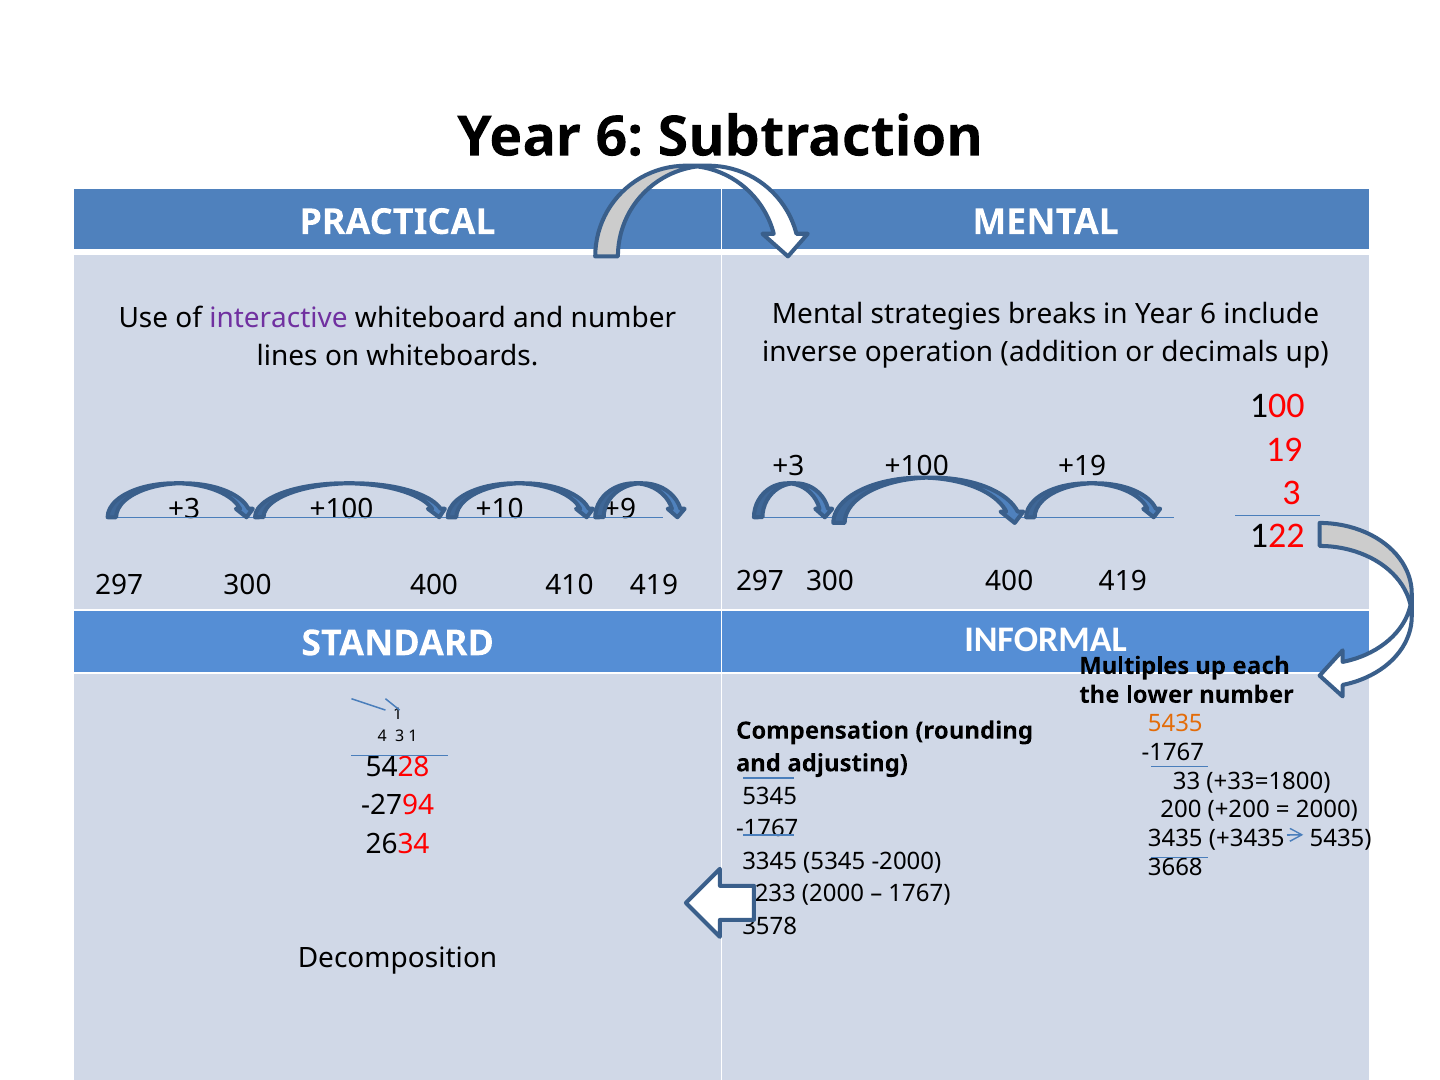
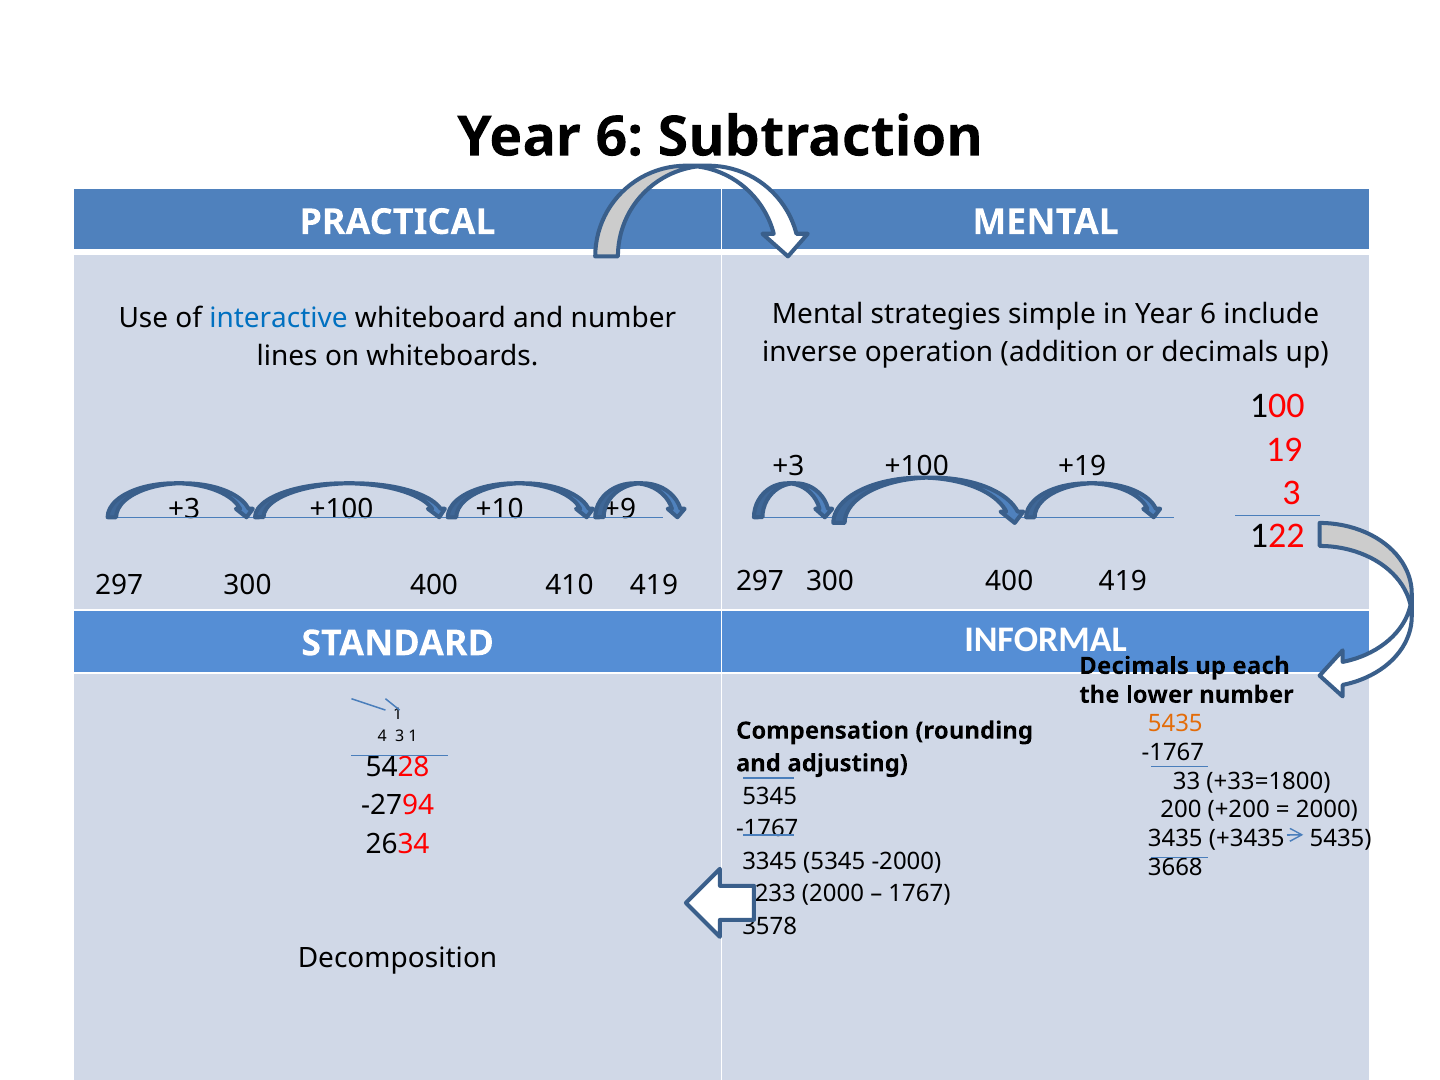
breaks: breaks -> simple (1052, 314)
interactive colour: purple -> blue (278, 318)
Multiples: Multiples -> Decimals (1134, 666)
